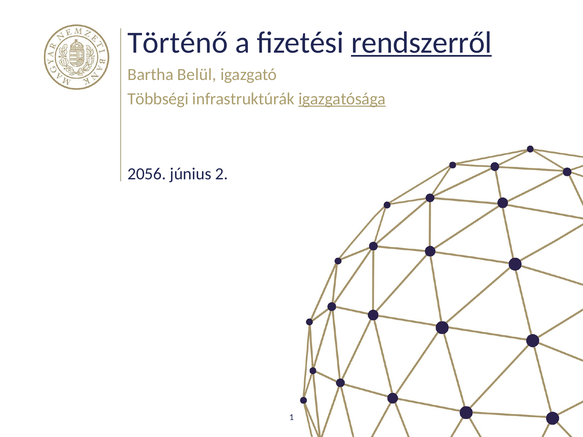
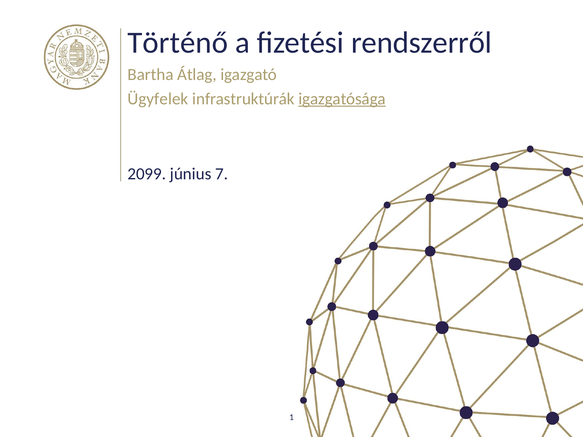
rendszerről underline: present -> none (421, 43)
Belül: Belül -> Átlag (197, 75)
Többségi: Többségi -> Ügyfelek (158, 99)
2056: 2056 -> 2099 (147, 174)
2: 2 -> 7 (222, 174)
